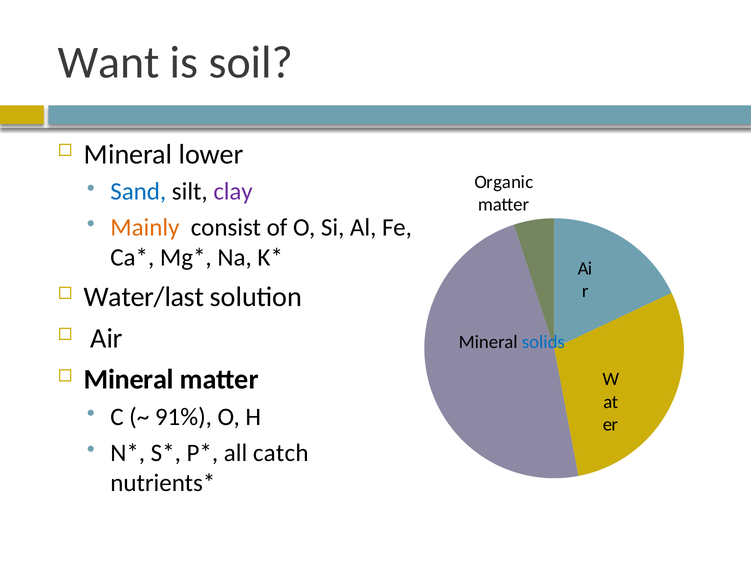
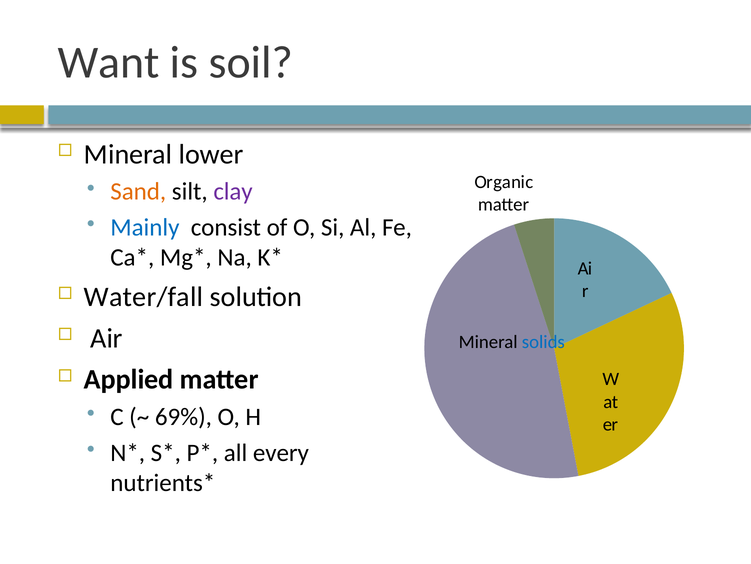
Sand colour: blue -> orange (138, 191)
Mainly colour: orange -> blue (145, 227)
Water/last: Water/last -> Water/fall (144, 297)
Mineral: Mineral -> Applied (129, 379)
91%: 91% -> 69% (183, 416)
catch: catch -> every (281, 452)
